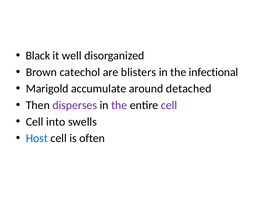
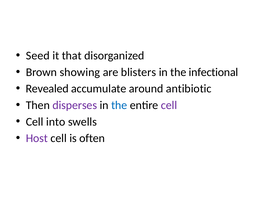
Black: Black -> Seed (38, 56)
well: well -> that (72, 56)
catechol: catechol -> showing (80, 72)
Marigold: Marigold -> Revealed (47, 89)
detached: detached -> antibiotic (189, 89)
the colour: purple -> blue (119, 105)
Host colour: blue -> purple (37, 138)
